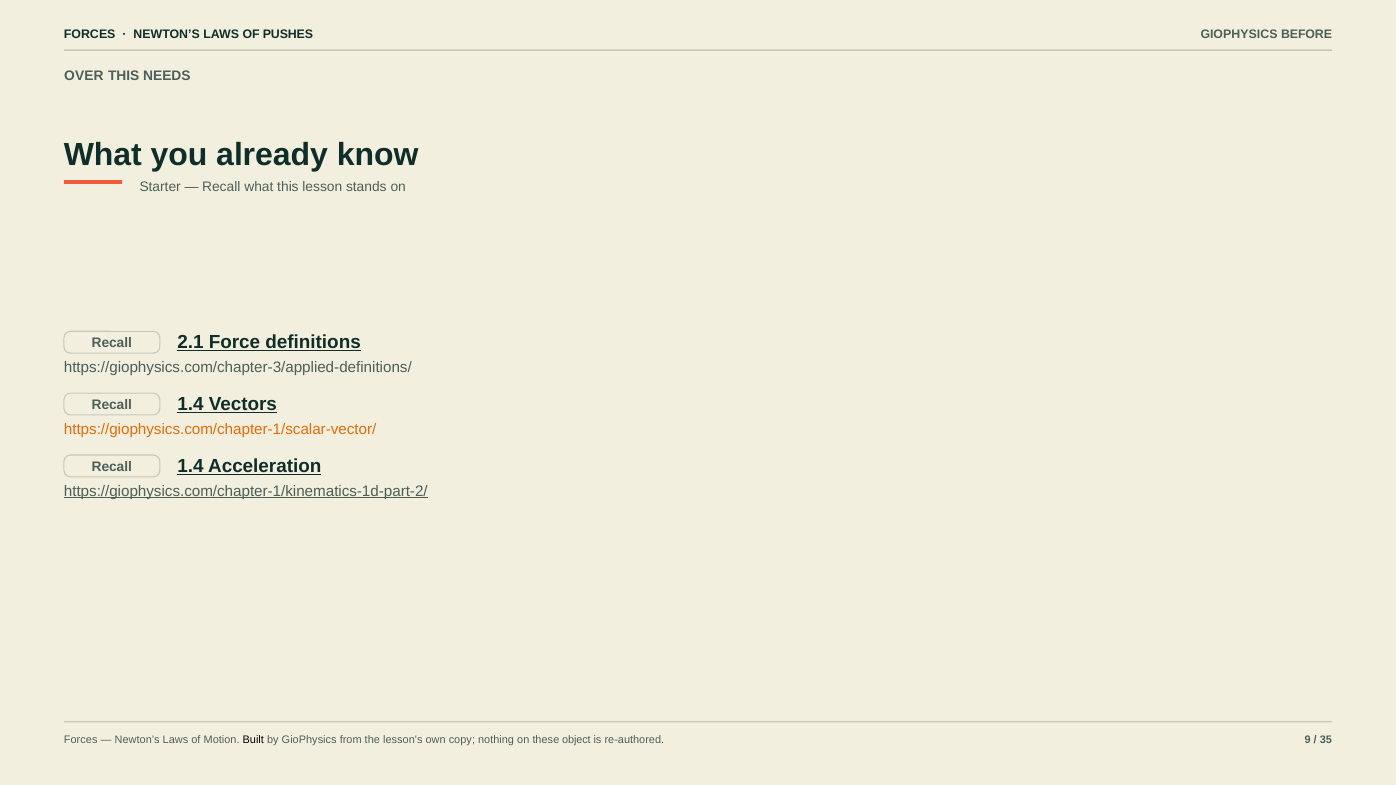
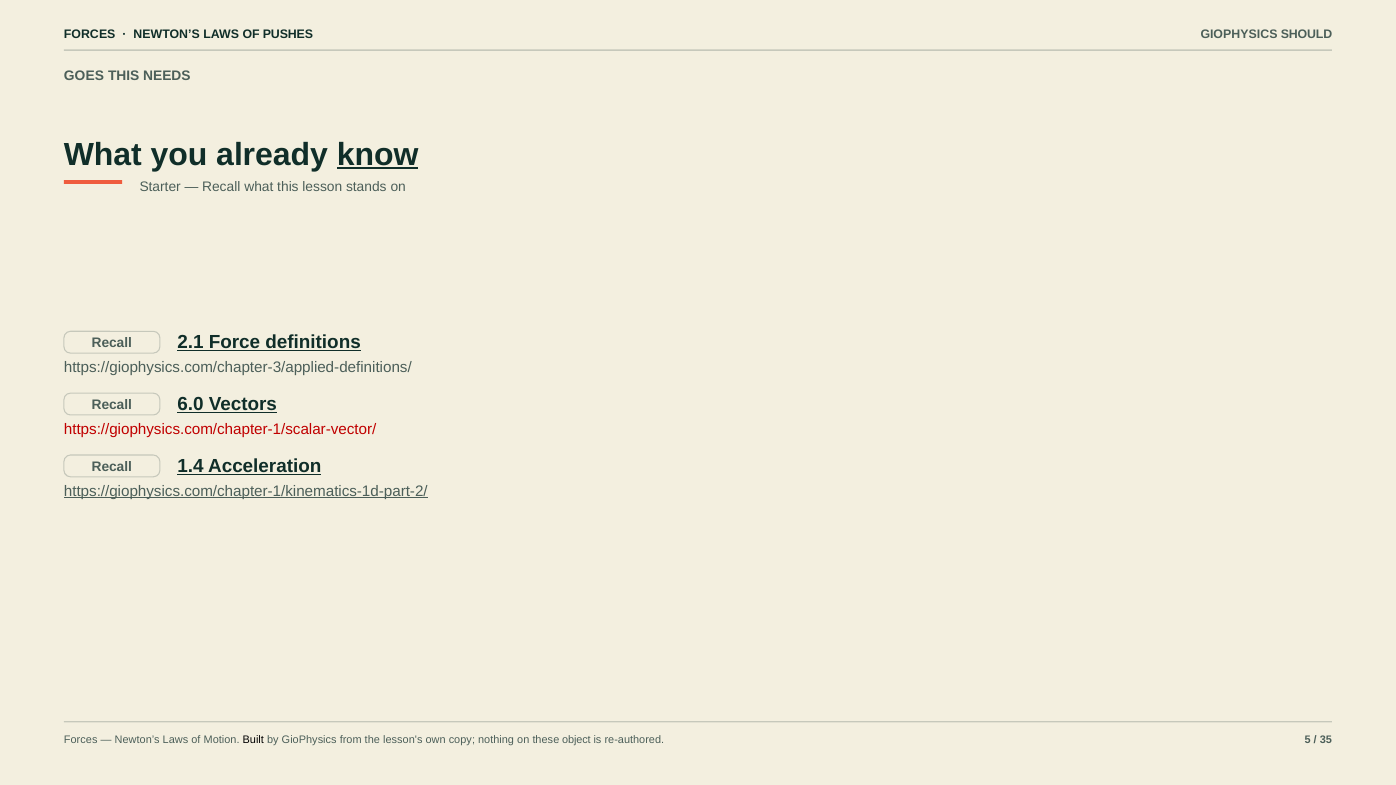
BEFORE: BEFORE -> SHOULD (1307, 34)
OVER: OVER -> GOES (84, 76)
know underline: none -> present (378, 155)
1.4: 1.4 -> 6.0 (191, 404)
https://giophysics.com/chapter-1/scalar-vector/ colour: orange -> red (220, 429)
9: 9 -> 5 (1308, 740)
